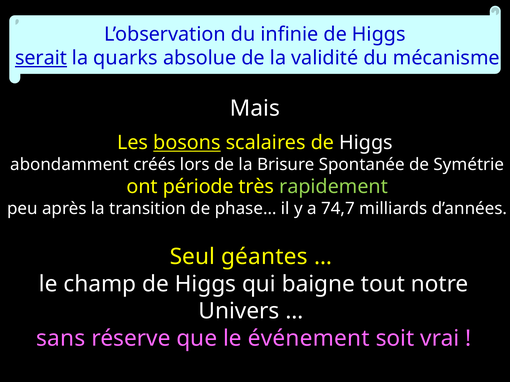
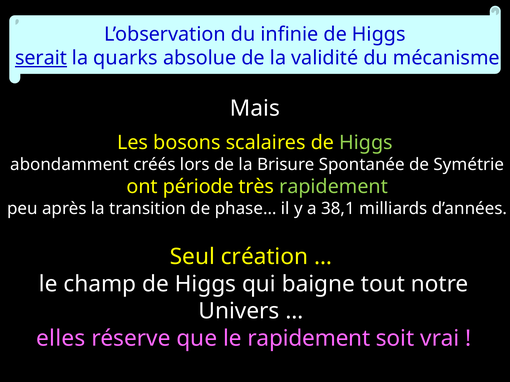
bosons underline: present -> none (187, 143)
Higgs colour: white -> light green (366, 143)
74,7: 74,7 -> 38,1 (338, 209)
géantes: géantes -> création (264, 257)
sans: sans -> elles (61, 339)
le événement: événement -> rapidement (309, 339)
